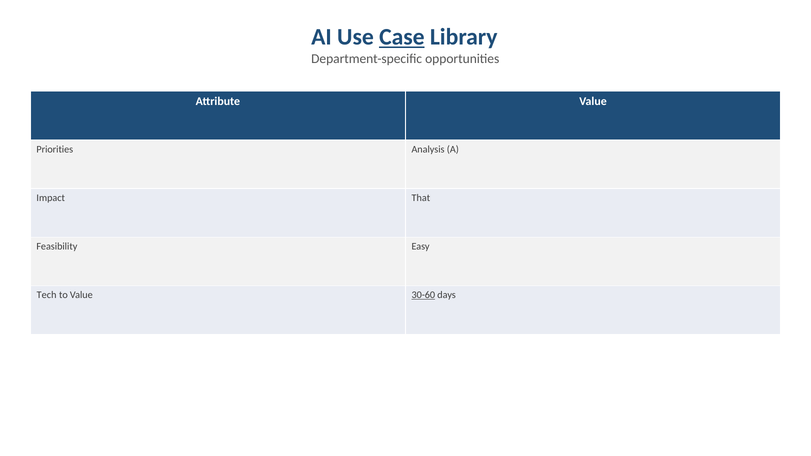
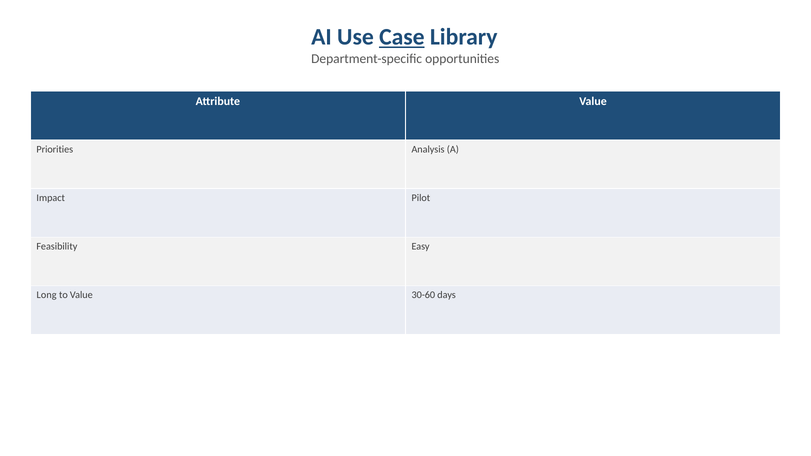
That: That -> Pilot (421, 198)
Tech: Tech -> Long (47, 295)
30-60 underline: present -> none (423, 295)
